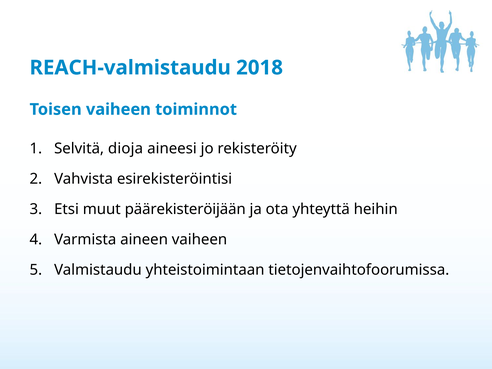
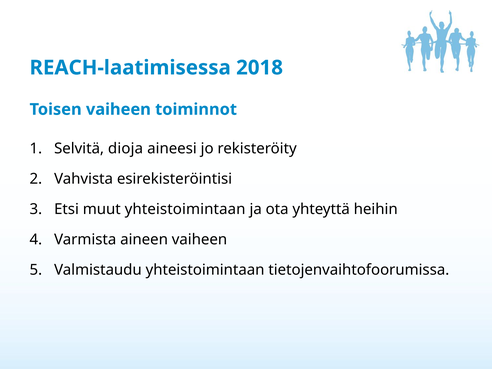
REACH-valmistaudu: REACH-valmistaudu -> REACH-laatimisessa (130, 68)
muut päärekisteröijään: päärekisteröijään -> yhteistoimintaan (185, 209)
